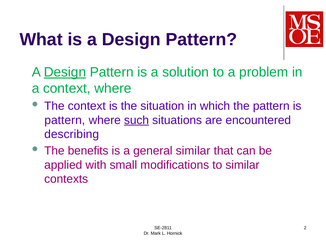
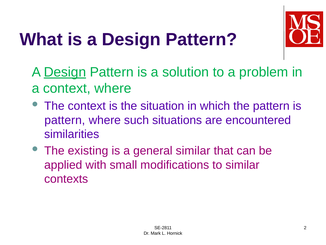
such underline: present -> none (136, 120)
describing: describing -> similarities (72, 134)
benefits: benefits -> existing (88, 150)
